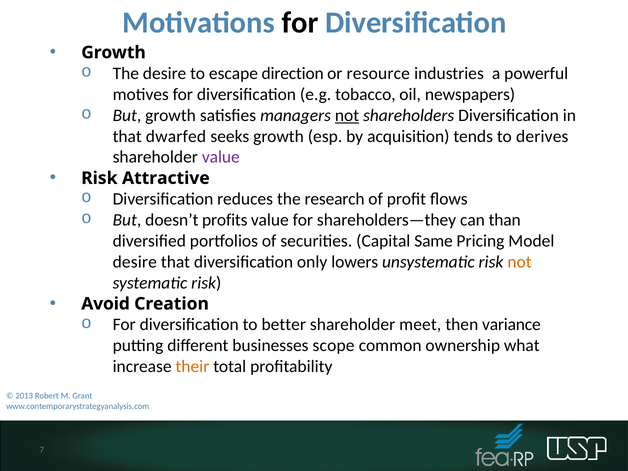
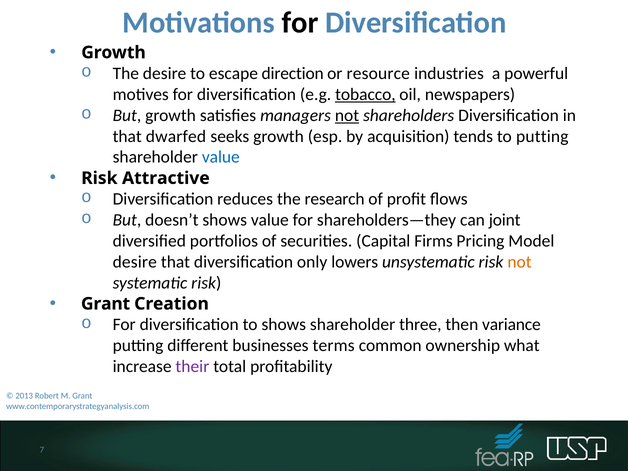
tobacco underline: none -> present (365, 94)
to derives: derives -> putting (542, 136)
value colour: purple -> blue (221, 157)
doesn’t profits: profits -> shows (225, 220)
than: than -> joint (505, 220)
Same: Same -> Firms (434, 241)
Avoid: Avoid -> Grant (106, 304)
to better: better -> shows (284, 325)
meet: meet -> three (420, 325)
scope: scope -> terms (334, 346)
their colour: orange -> purple (192, 367)
